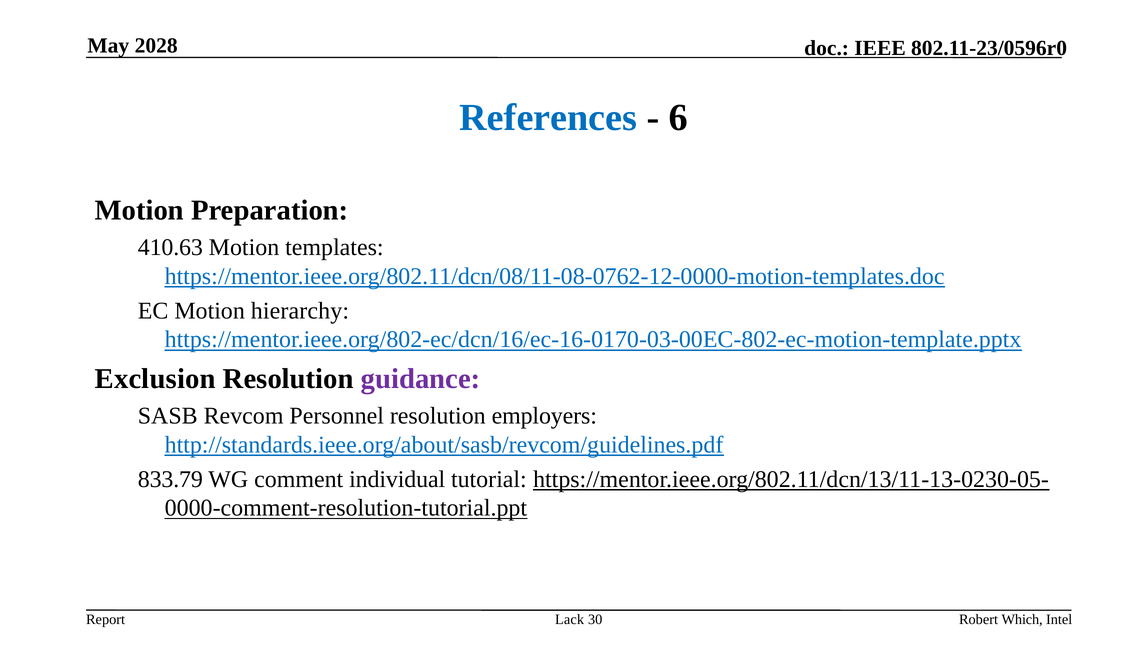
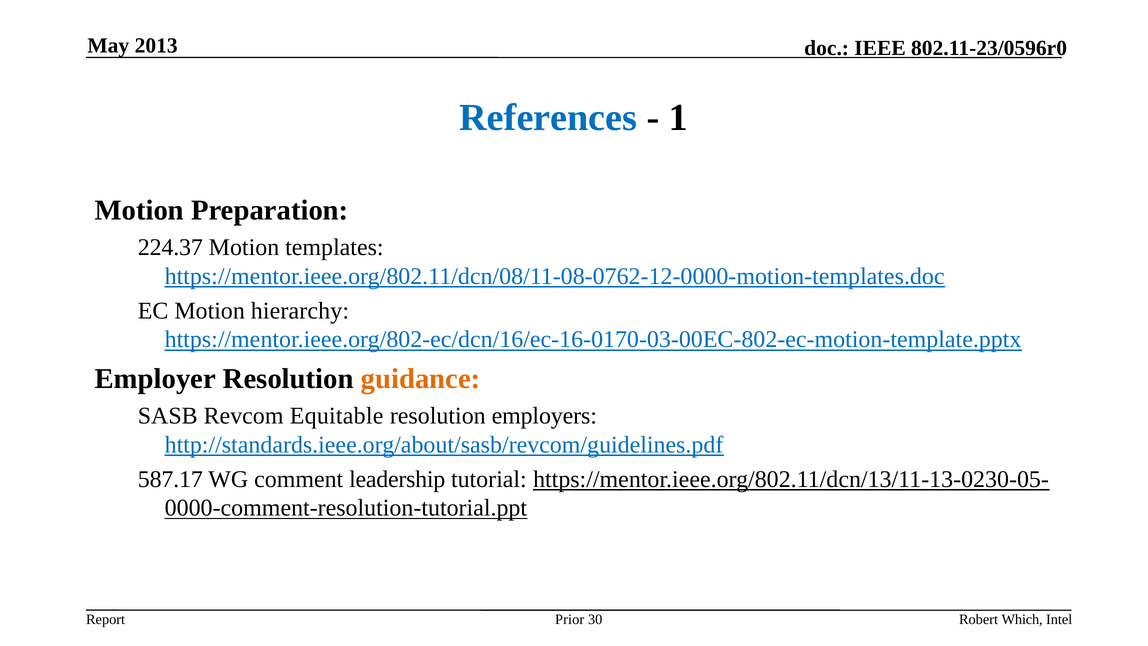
2028: 2028 -> 2013 (156, 46)
6: 6 -> 1 (679, 117)
410.63: 410.63 -> 224.37 (170, 247)
Exclusion: Exclusion -> Employer (155, 379)
guidance colour: purple -> orange (421, 379)
Personnel: Personnel -> Equitable (337, 416)
833.79: 833.79 -> 587.17 (170, 479)
individual: individual -> leadership (397, 479)
Lack: Lack -> Prior (570, 619)
